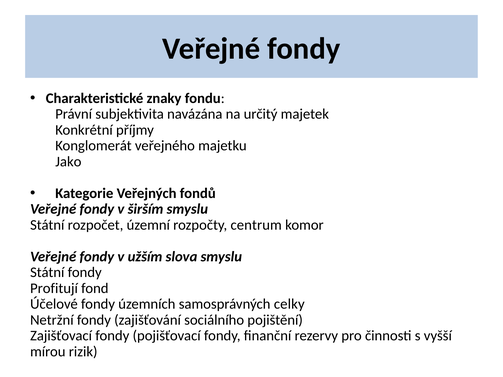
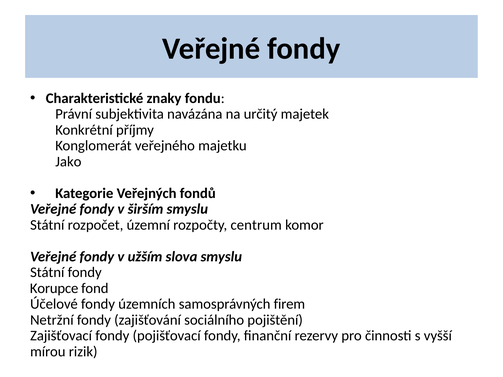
Profitují: Profitují -> Korupce (54, 288)
celky: celky -> firem (289, 304)
